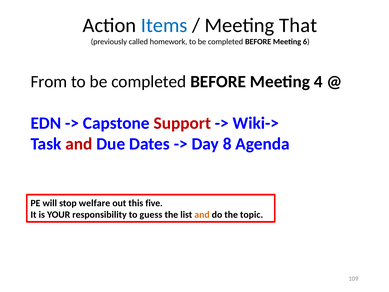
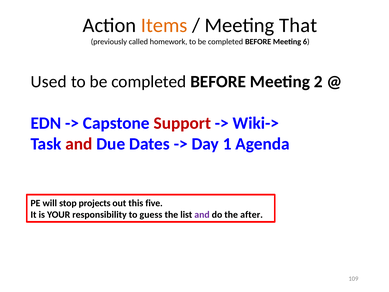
Items colour: blue -> orange (164, 25)
From: From -> Used (49, 82)
4: 4 -> 2 (318, 82)
8: 8 -> 1 (227, 144)
welfare: welfare -> projects (95, 203)
and colour: orange -> purple (202, 215)
topic: topic -> after (252, 215)
